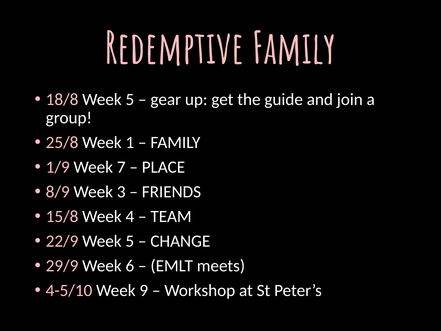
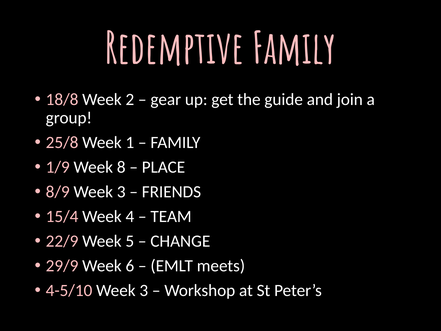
18/8 Week 5: 5 -> 2 (130, 99)
7: 7 -> 8 (121, 167)
15/8: 15/8 -> 15/4 (62, 216)
4-5/10 Week 9: 9 -> 3 (144, 290)
